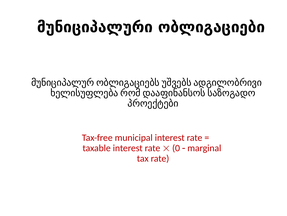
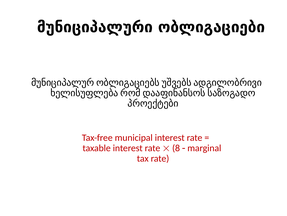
0: 0 -> 8 (176, 148)
